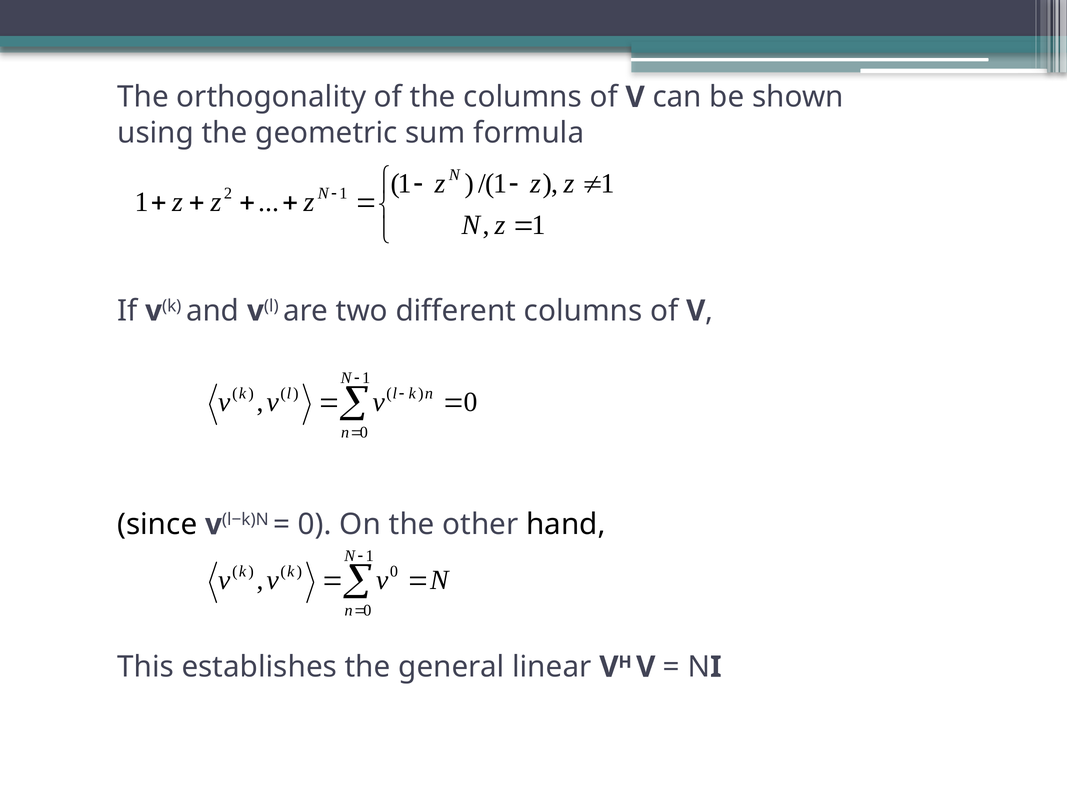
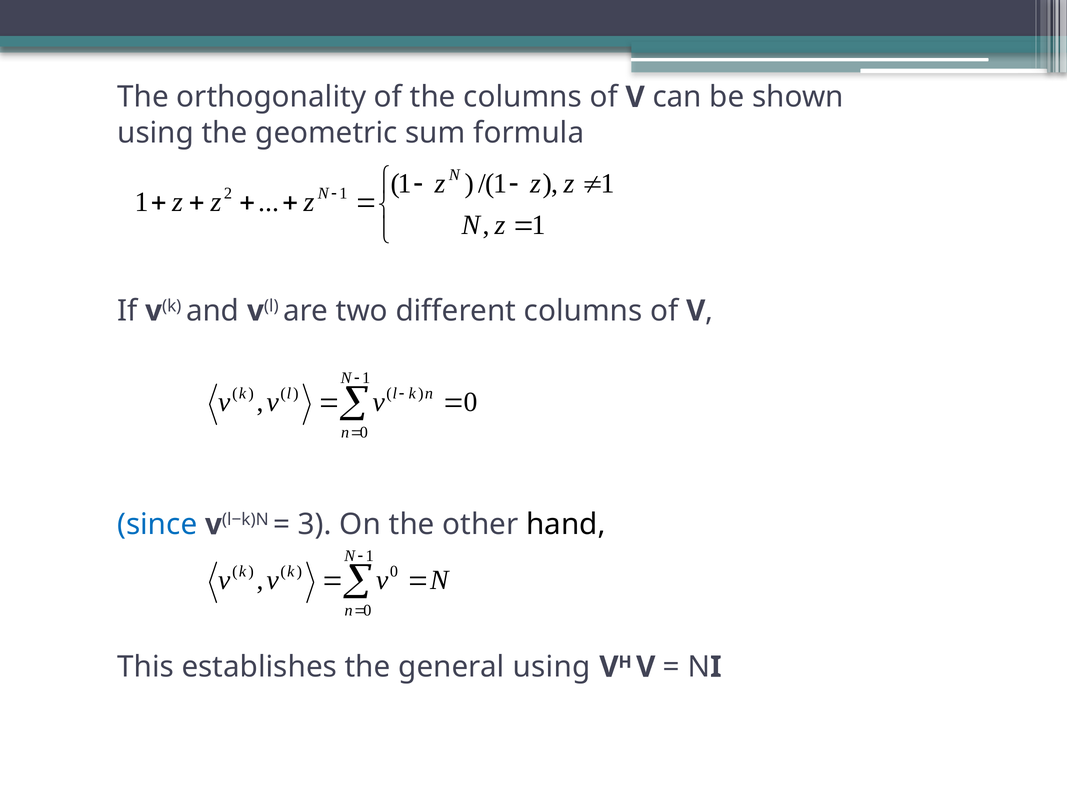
since colour: black -> blue (157, 524)
0: 0 -> 3 (315, 524)
general linear: linear -> using (552, 666)
